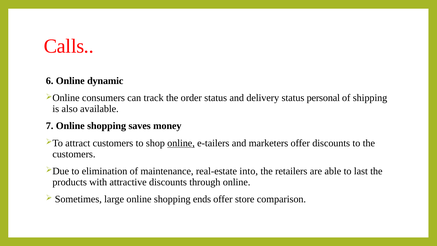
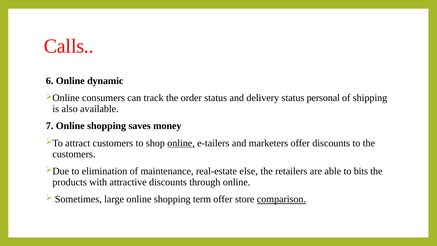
into: into -> else (249, 171)
last: last -> bits (361, 171)
ends: ends -> term (202, 199)
comparison underline: none -> present (281, 199)
